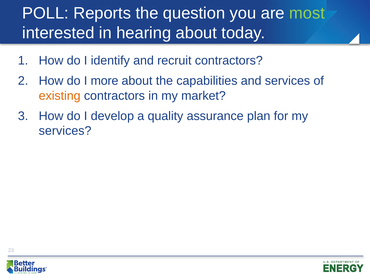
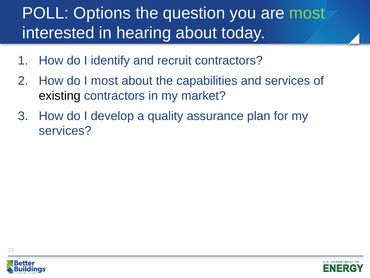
Reports: Reports -> Options (102, 13)
I more: more -> most (104, 81)
existing colour: orange -> black (60, 96)
